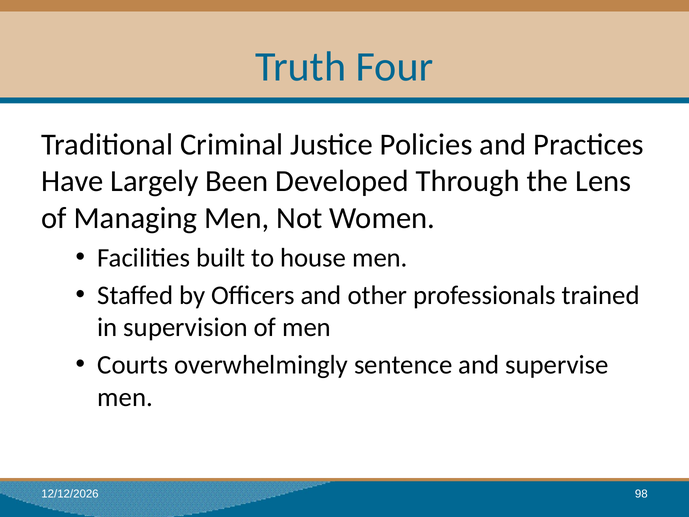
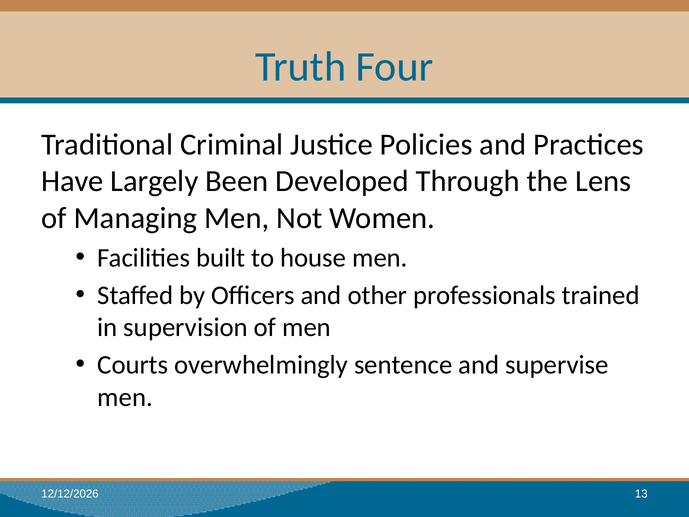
98: 98 -> 13 (641, 493)
